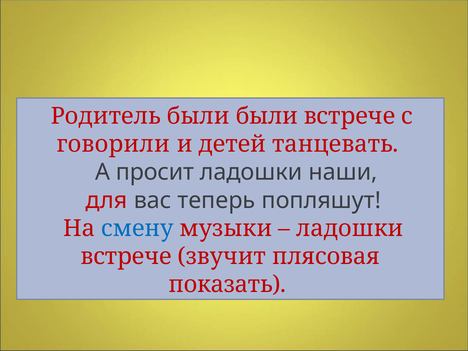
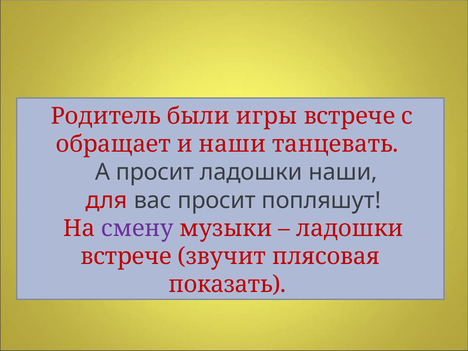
были были: были -> игры (267, 116)
говорили: говорили -> обращает (113, 144)
и детей: детей -> наши (232, 144)
вас теперь: теперь -> просит (217, 200)
смену colour: blue -> purple (137, 228)
